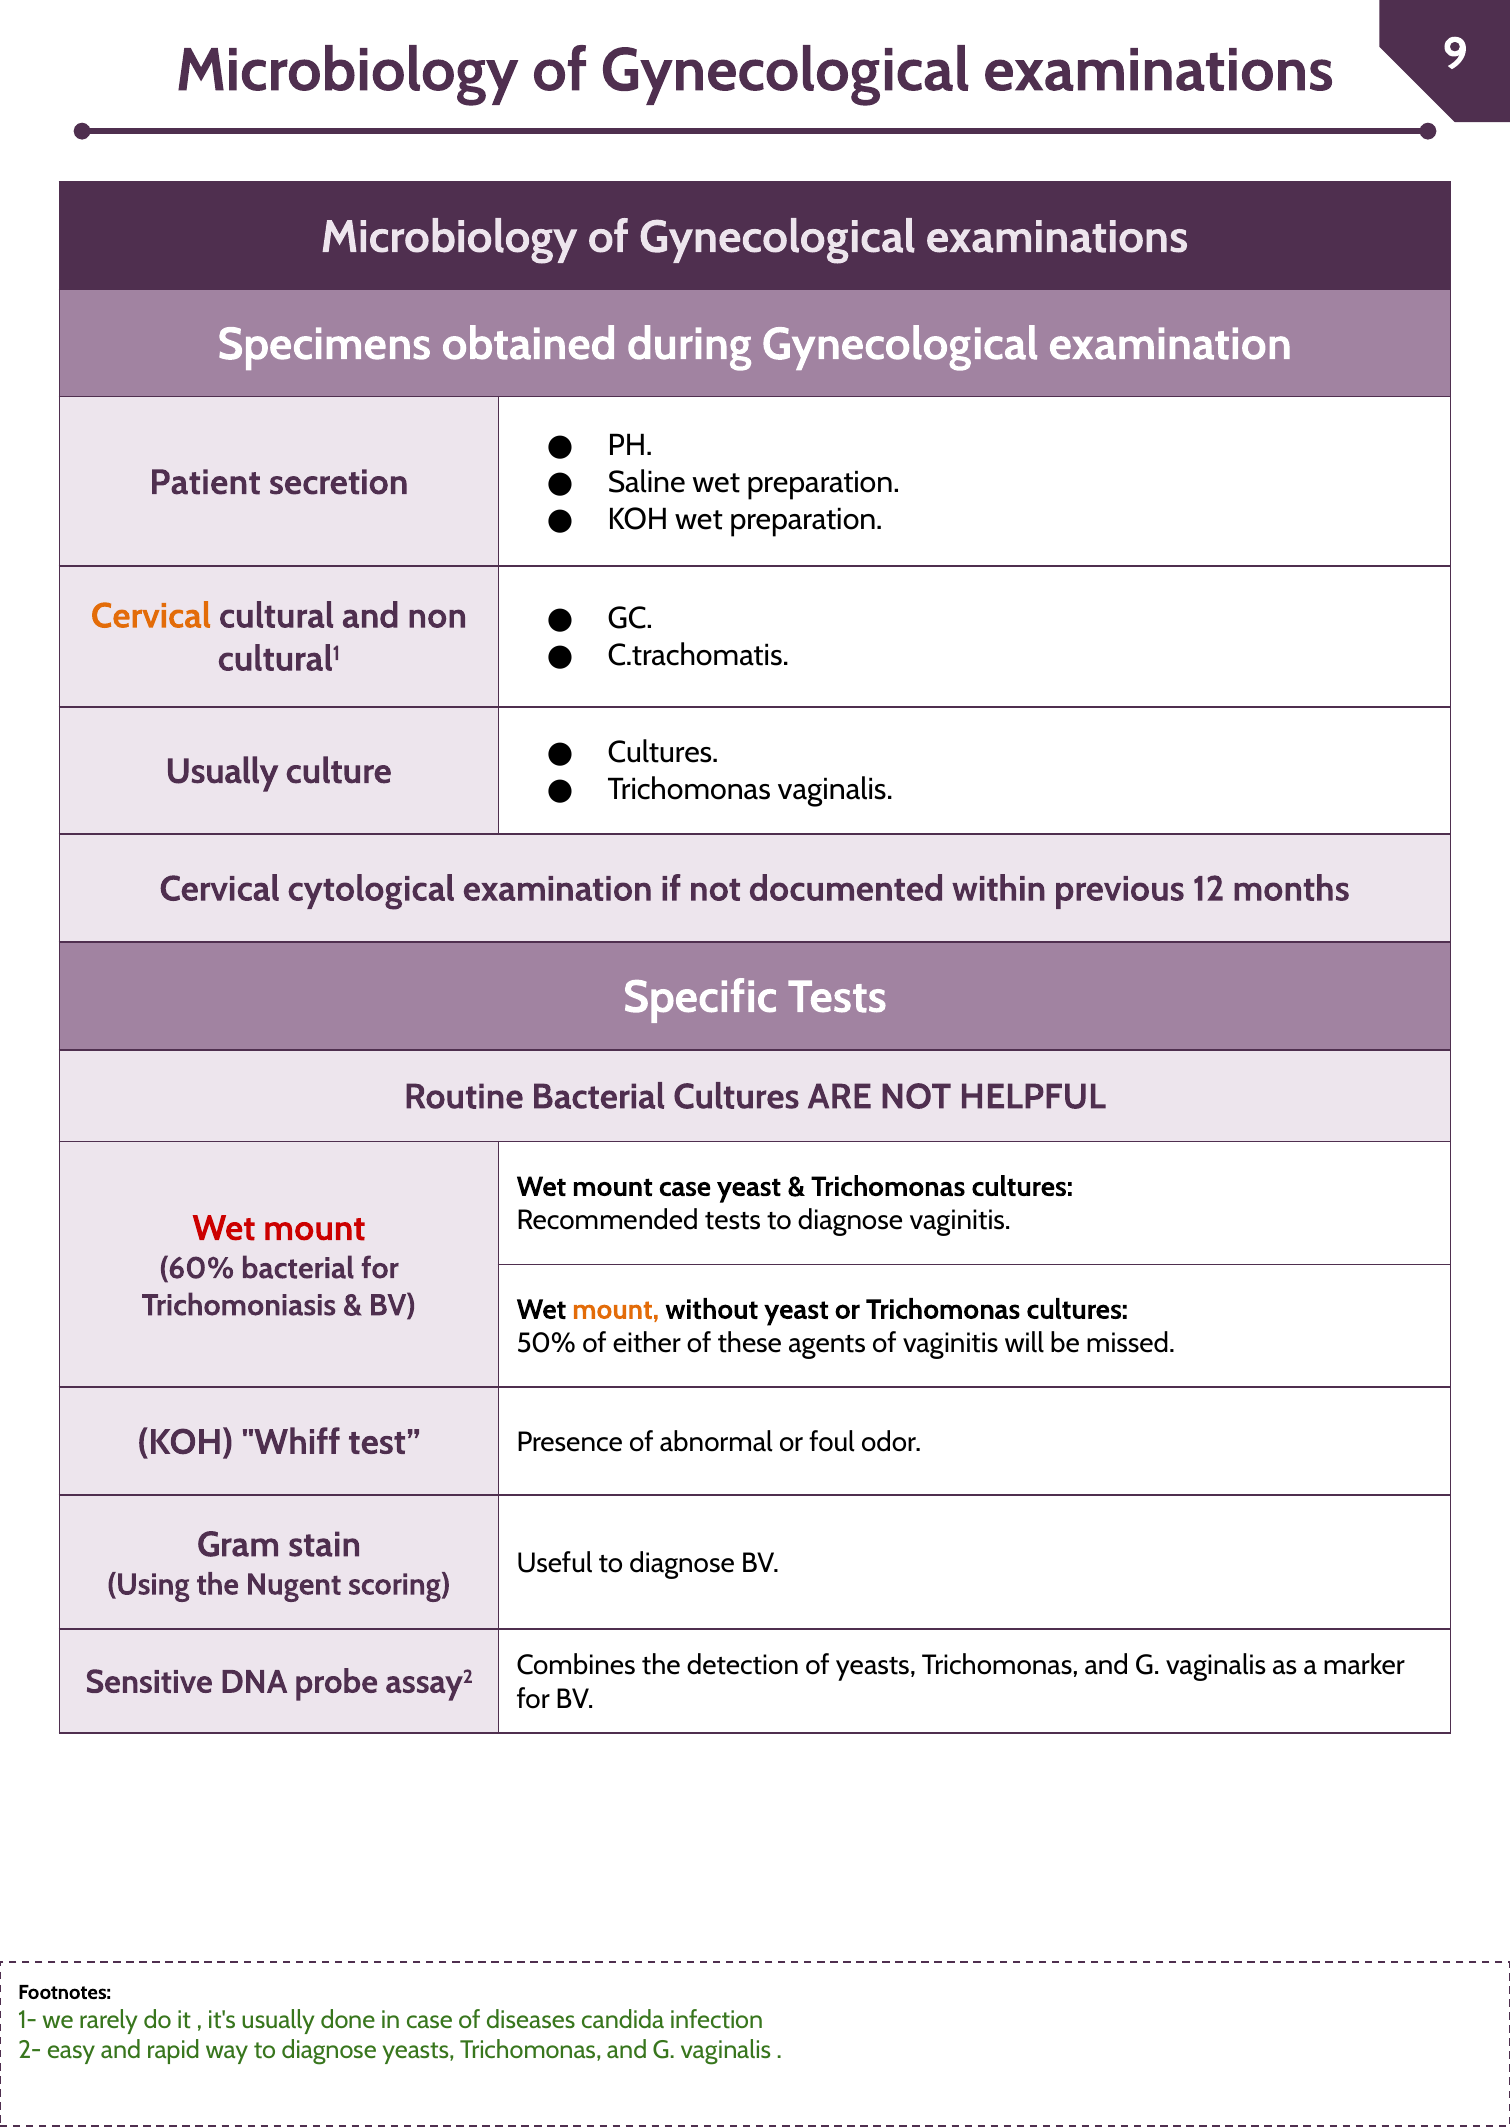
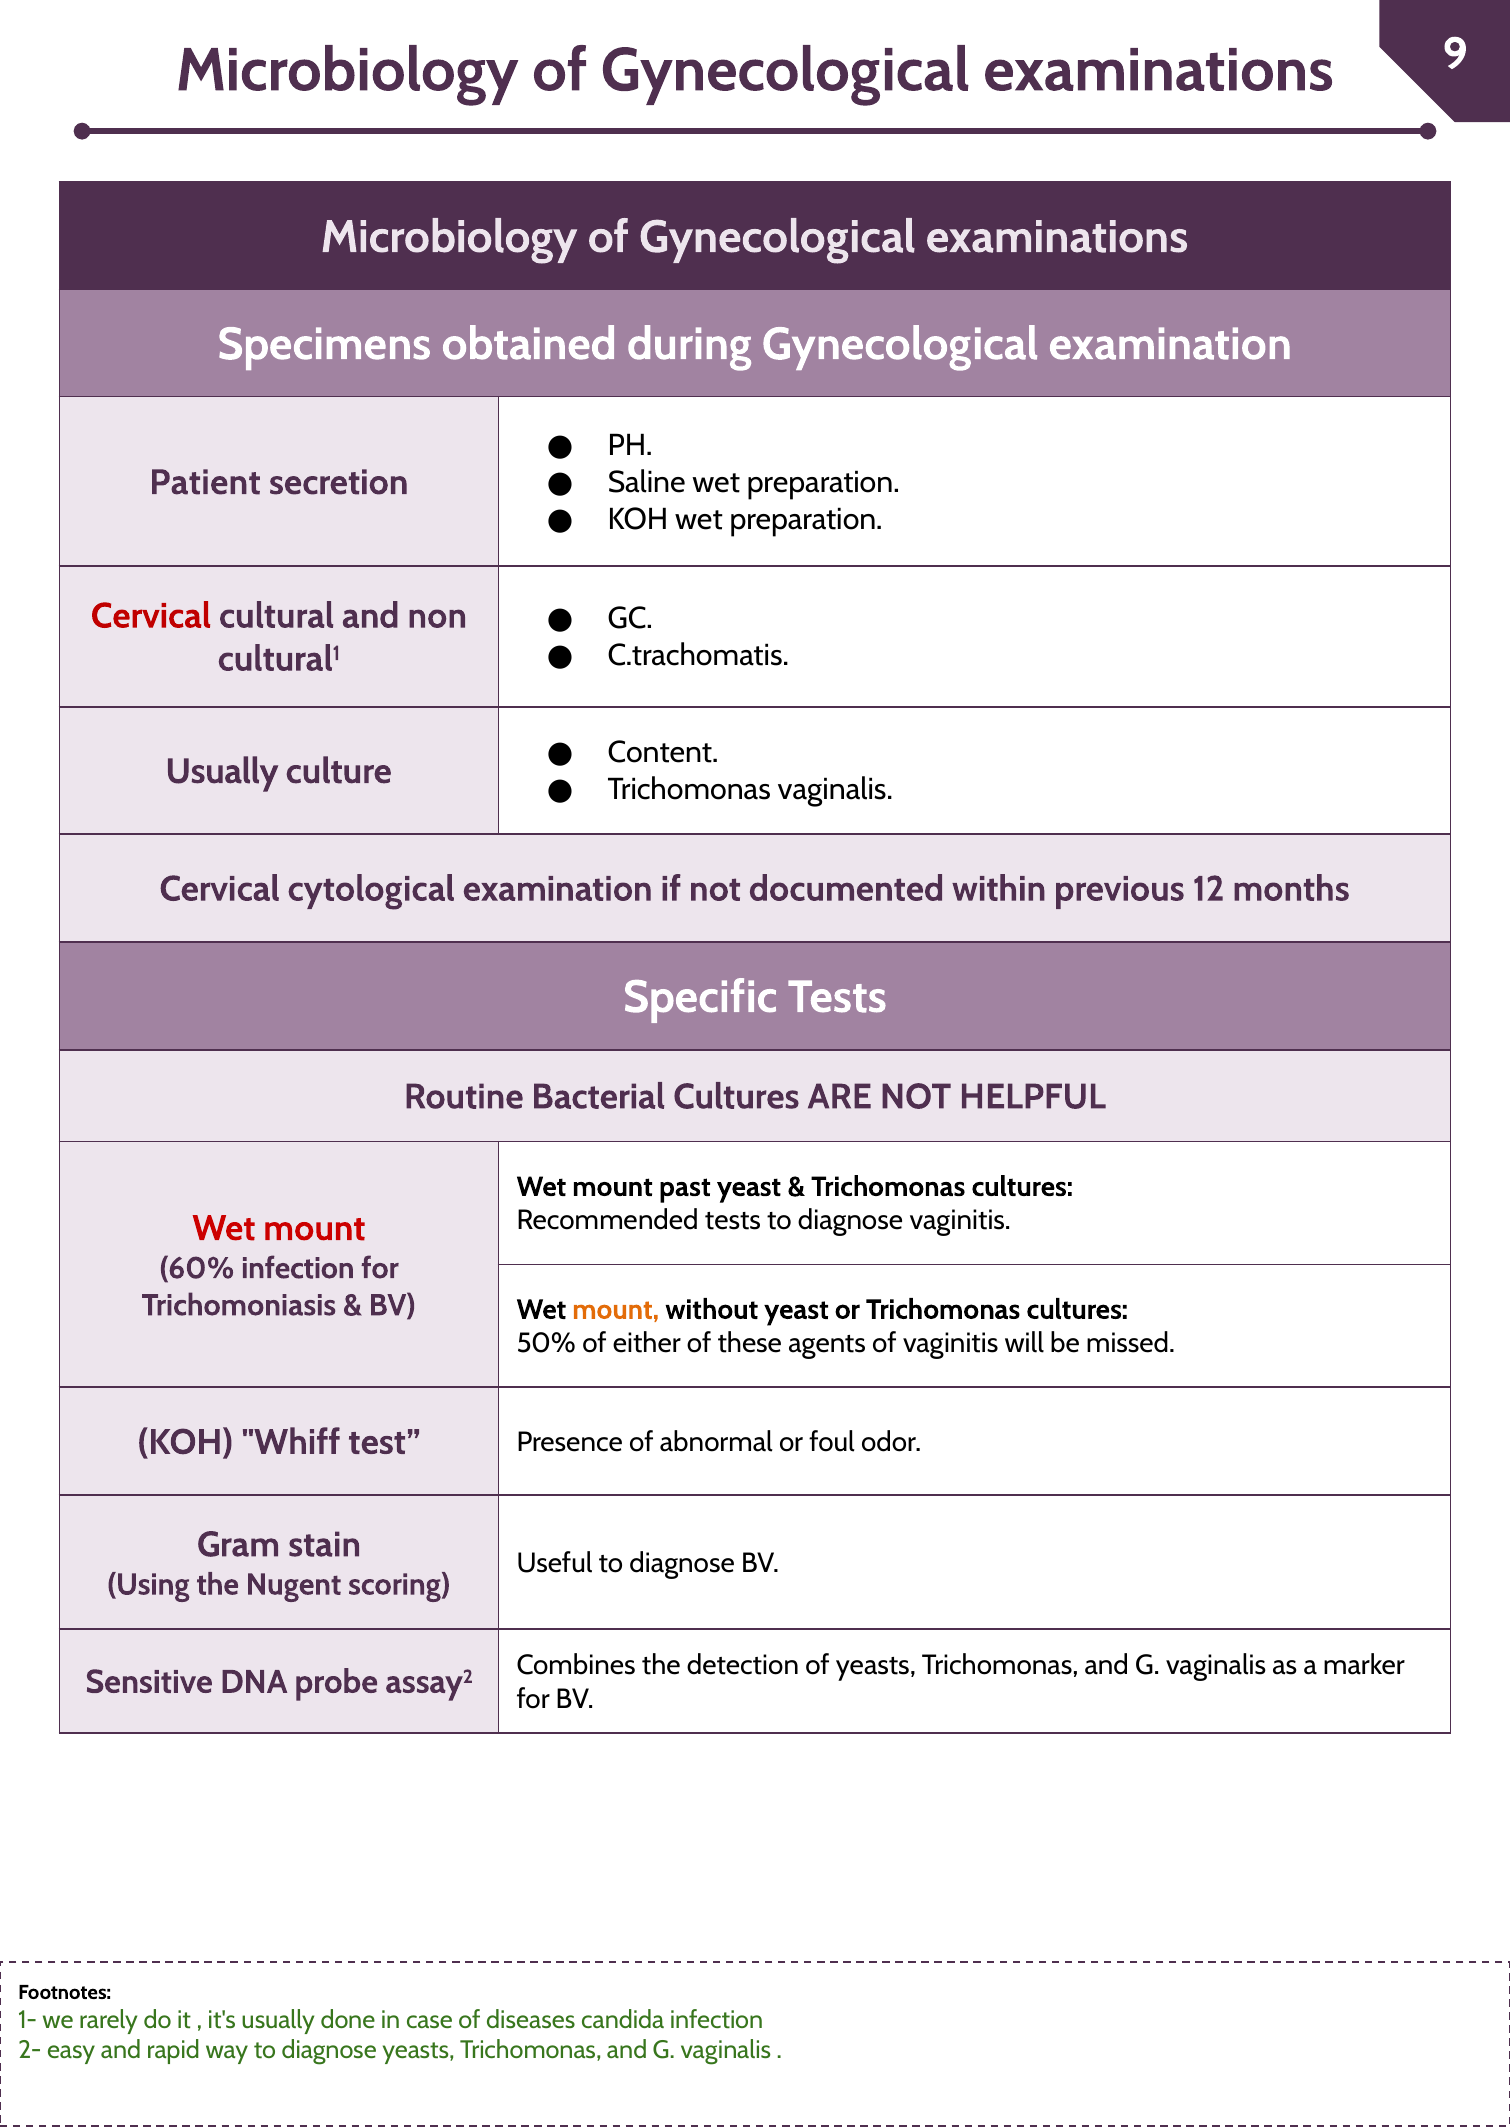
Cervical colour: orange -> red (151, 616)
Cultures: Cultures -> Content (663, 753)
mount case: case -> past (685, 1187)
60% bacterial: bacterial -> infection (298, 1269)
